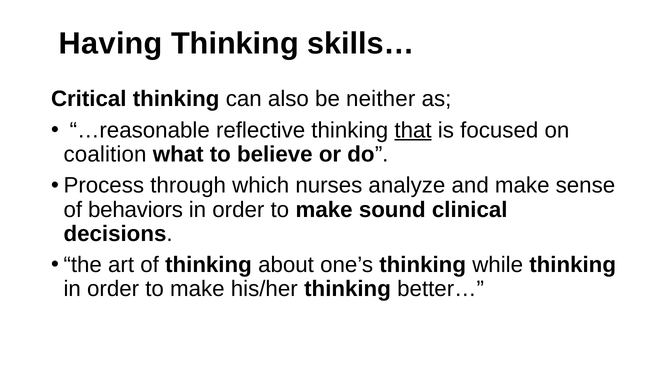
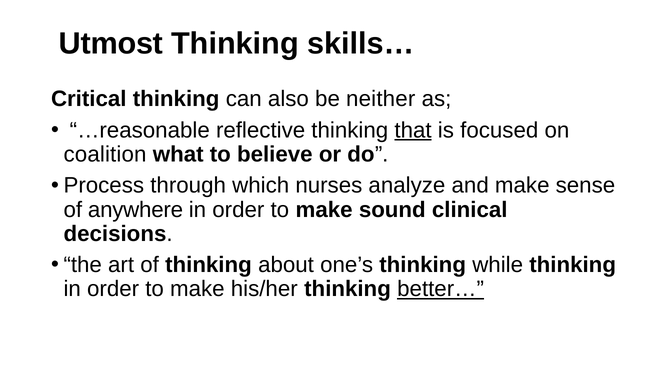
Having: Having -> Utmost (111, 44)
behaviors: behaviors -> anywhere (136, 209)
better… underline: none -> present (441, 289)
